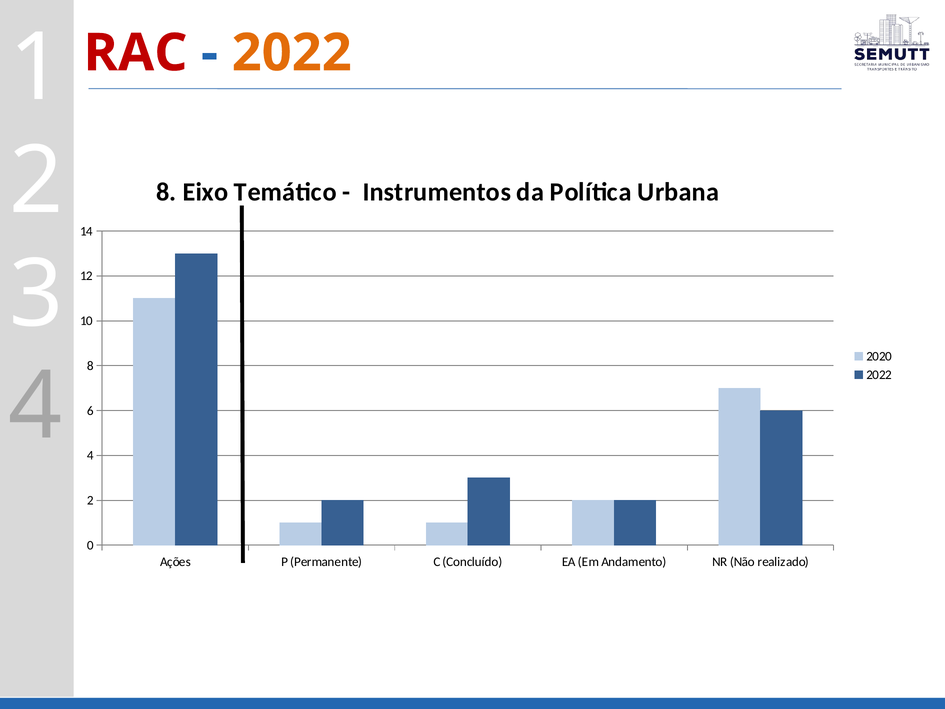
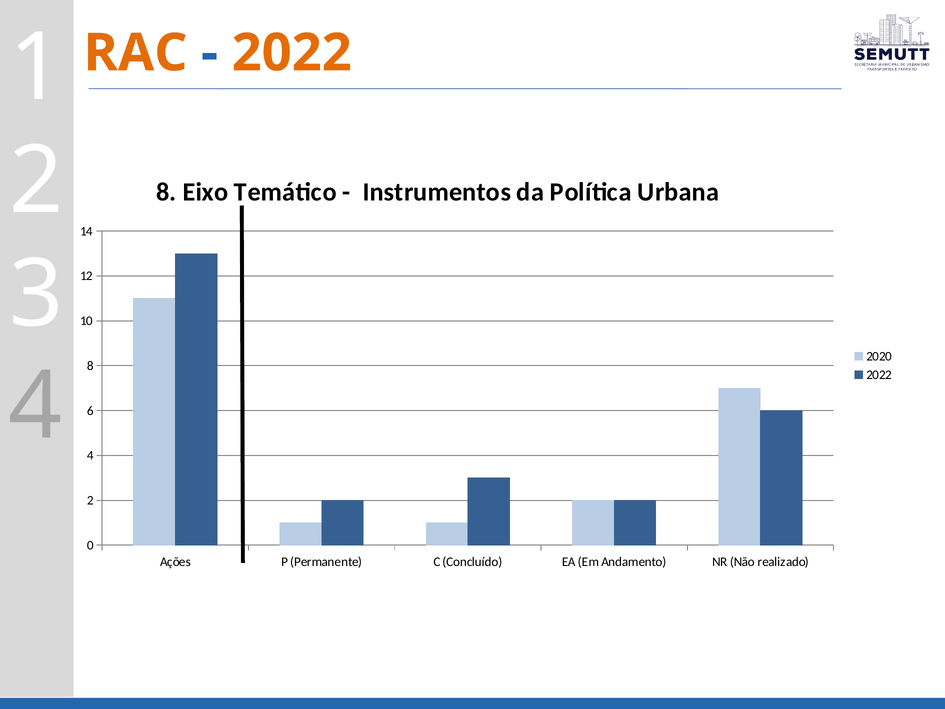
RAC colour: red -> orange (135, 53)
